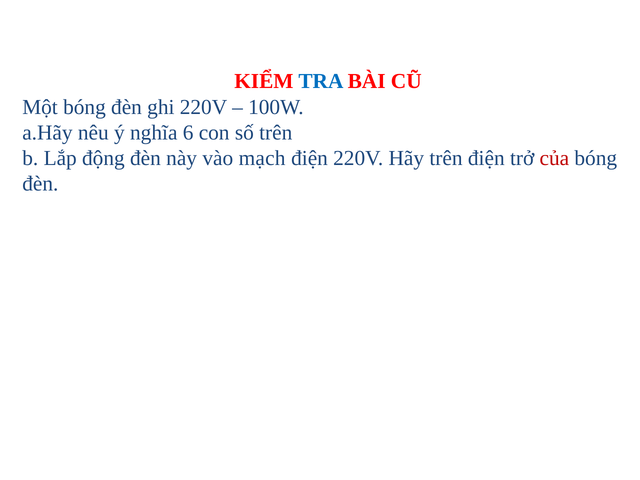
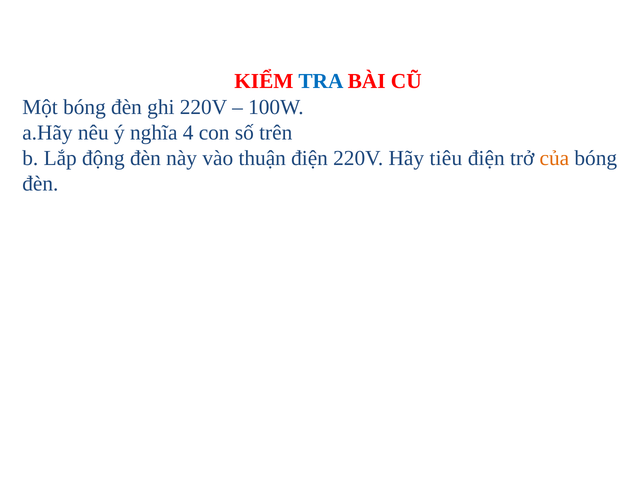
6: 6 -> 4 (188, 133)
mạch: mạch -> thuận (262, 158)
Hãy trên: trên -> tiêu (446, 158)
của colour: red -> orange (554, 158)
